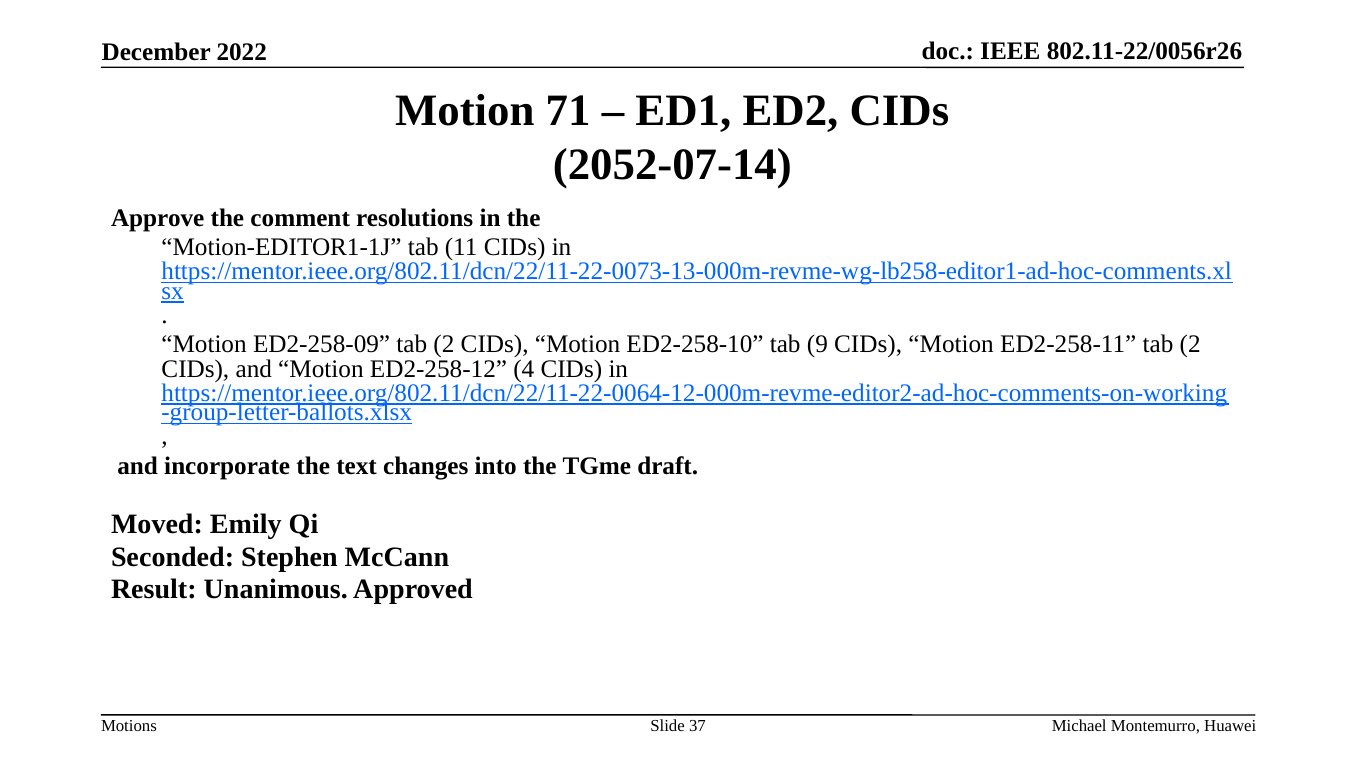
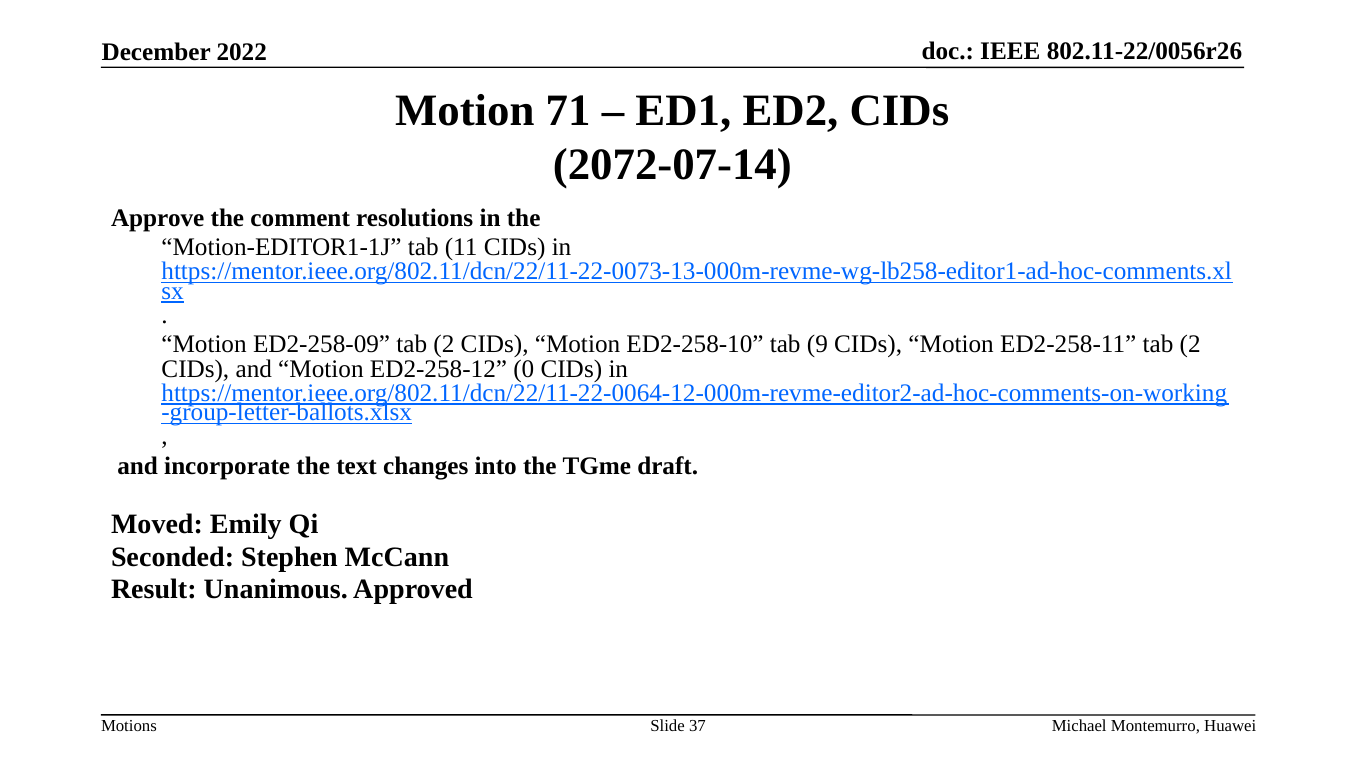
2052-07-14: 2052-07-14 -> 2072-07-14 (672, 165)
4: 4 -> 0 (524, 368)
